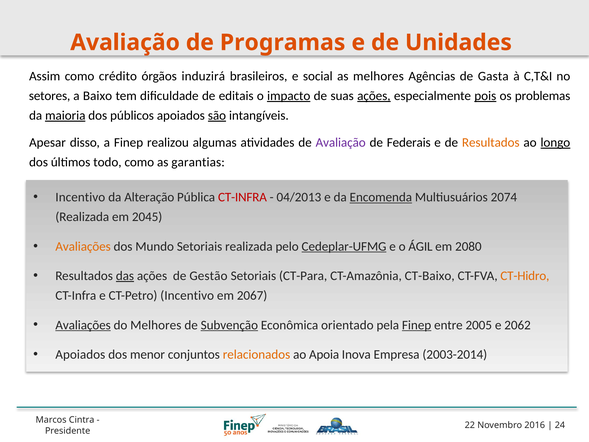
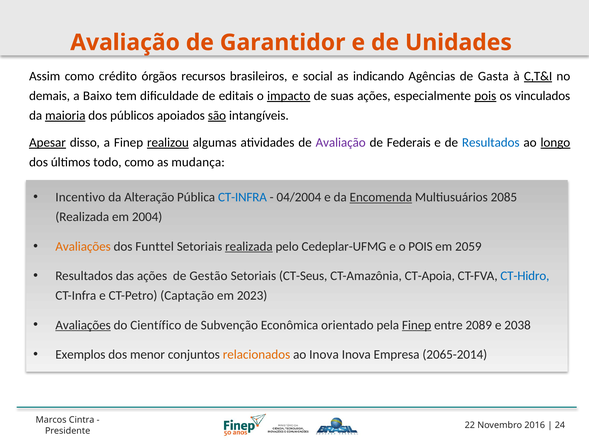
Programas: Programas -> Garantidor (283, 43)
induzirá: induzirá -> recursos (203, 76)
as melhores: melhores -> indicando (379, 76)
C,T&I underline: none -> present (538, 76)
setores: setores -> demais (50, 96)
ações underline: present -> none (374, 96)
problemas: problemas -> vinculados (543, 96)
Apesar underline: none -> present (47, 142)
realizou underline: none -> present (168, 142)
Resultados colour: orange -> blue (491, 142)
garantias: garantias -> mudança (198, 162)
CT-INFRA colour: red -> blue (242, 197)
04/2013: 04/2013 -> 04/2004 (299, 197)
2074: 2074 -> 2085 (504, 197)
2045: 2045 -> 2004 (147, 217)
Mundo: Mundo -> Funttel (155, 246)
realizada underline: none -> present (249, 246)
Cedeplar-UFMG underline: present -> none (344, 246)
o ÁGIL: ÁGIL -> POIS (420, 246)
2080: 2080 -> 2059 (468, 246)
das underline: present -> none (125, 276)
CT-Para: CT-Para -> CT-Seus (303, 276)
CT-Baixo: CT-Baixo -> CT-Apoia (430, 276)
CT-Hidro colour: orange -> blue (525, 276)
CT-Petro Incentivo: Incentivo -> Captação (187, 295)
2067: 2067 -> 2023 (252, 295)
do Melhores: Melhores -> Científico (156, 325)
Subvenção underline: present -> none (229, 325)
2005: 2005 -> 2089 (479, 325)
2062: 2062 -> 2038 (518, 325)
Apoiados: Apoiados -> Exemplos (80, 354)
ao Apoia: Apoia -> Inova (324, 354)
2003-2014: 2003-2014 -> 2065-2014 (455, 354)
